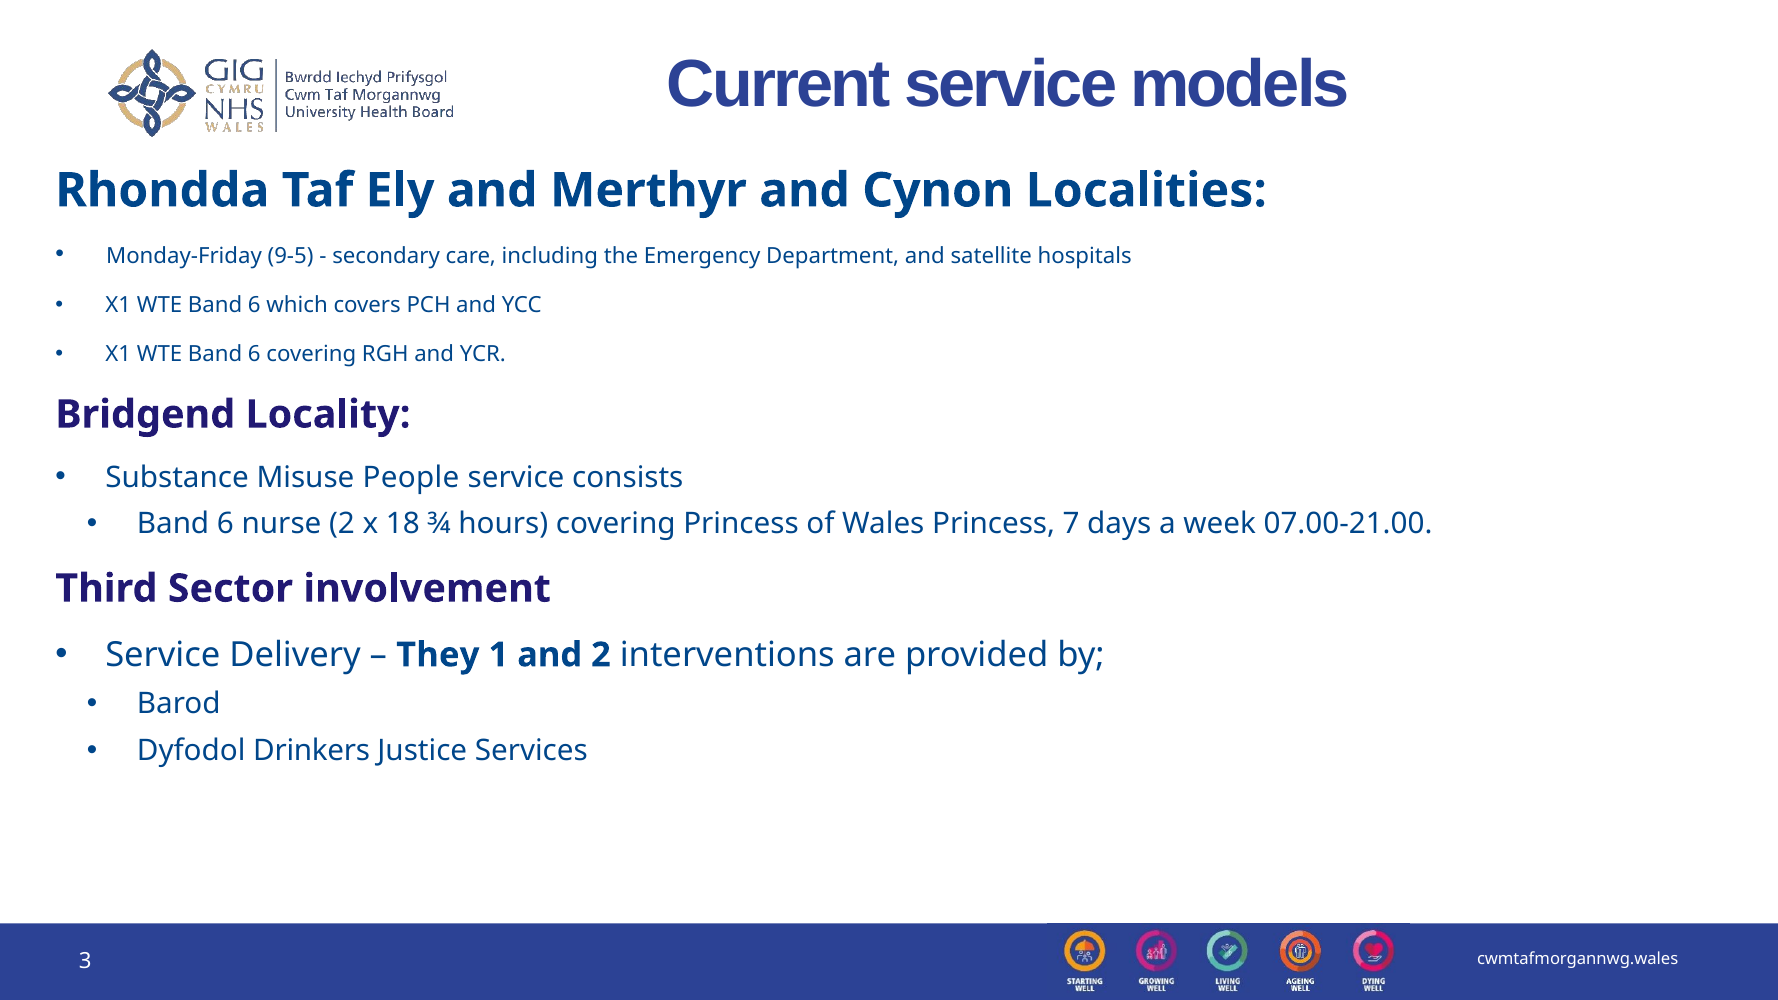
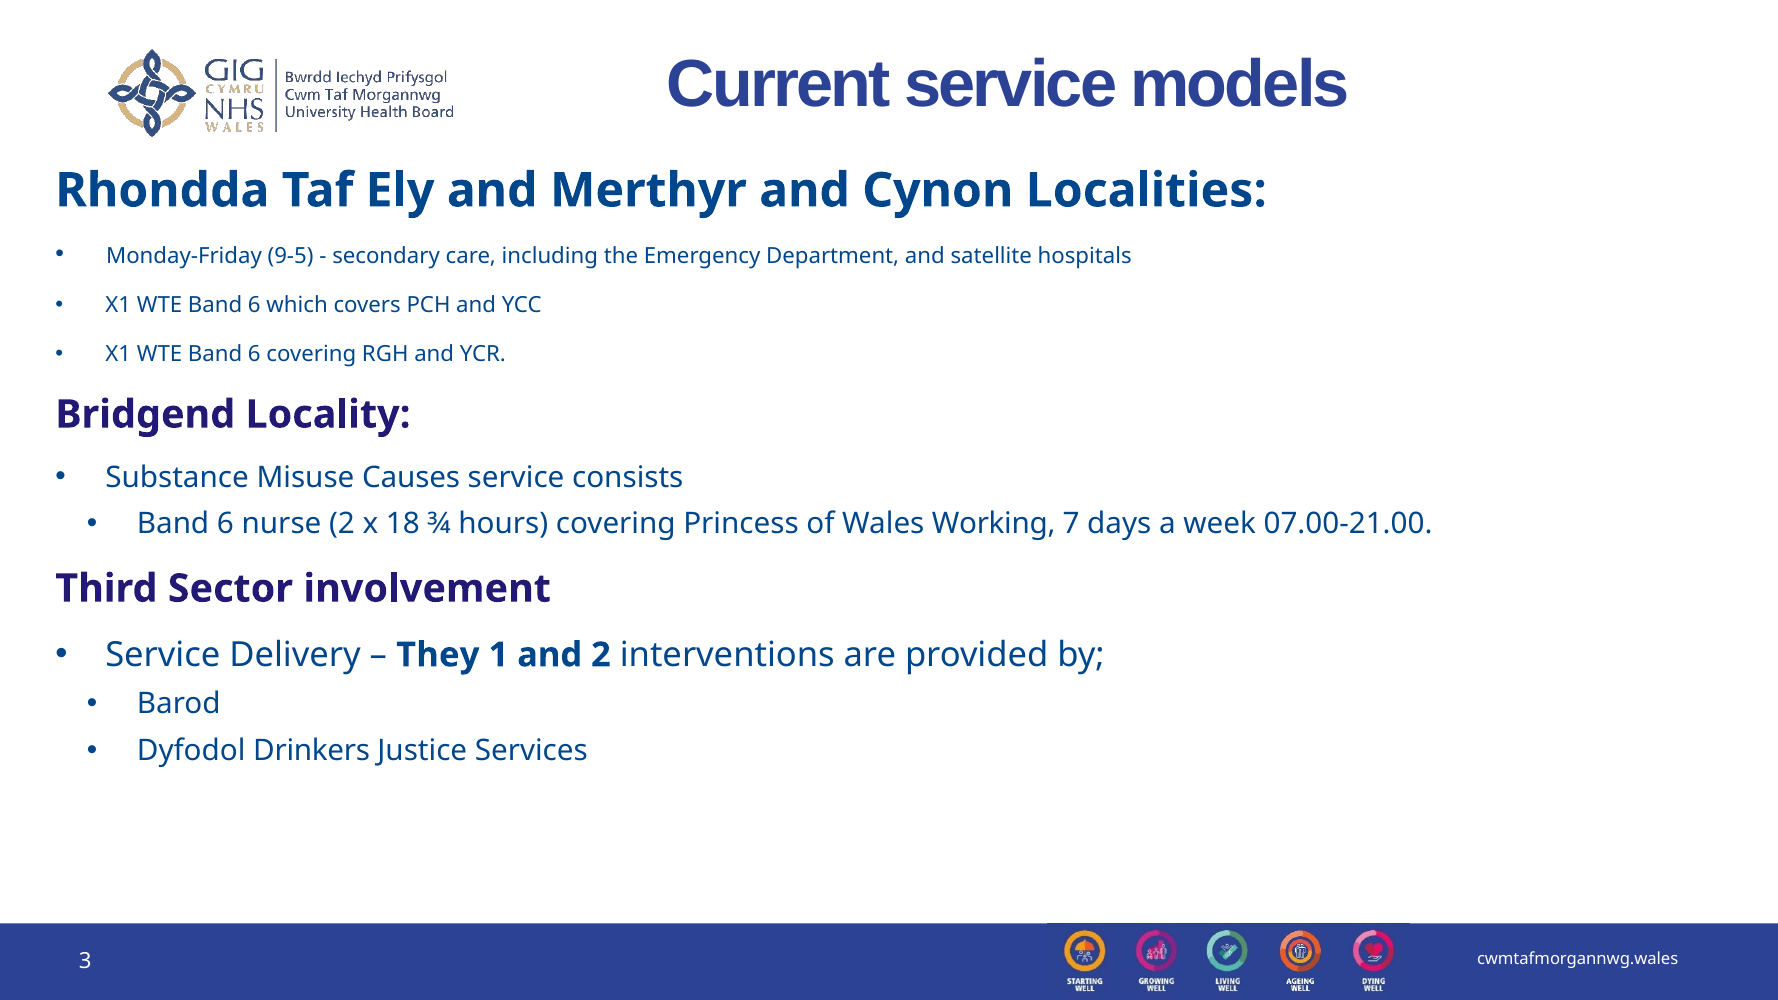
People: People -> Causes (411, 478)
Wales Princess: Princess -> Working (994, 524)
